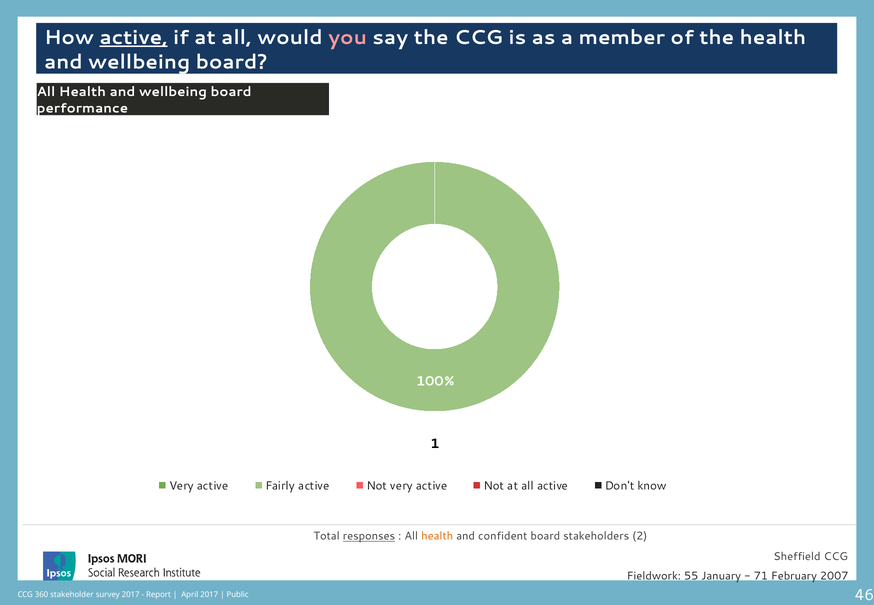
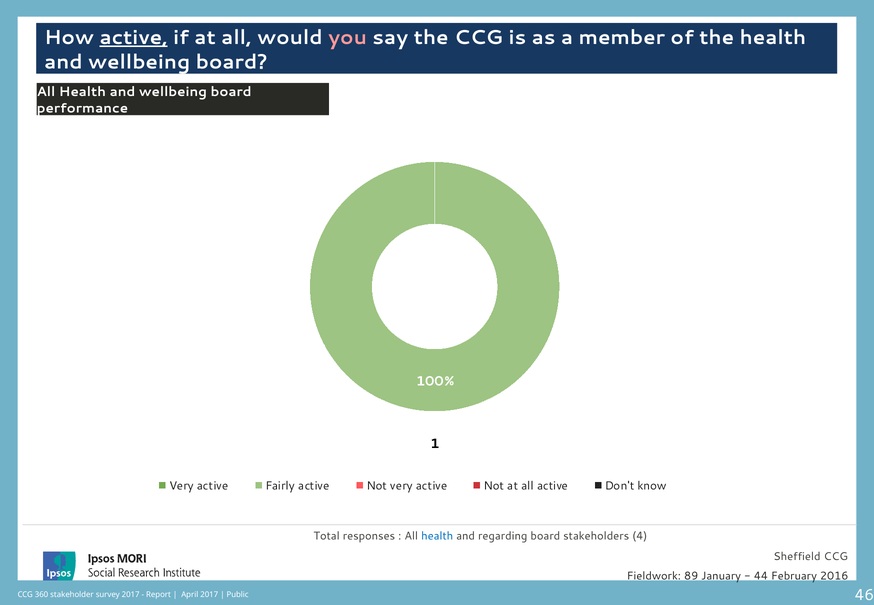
responses underline: present -> none (369, 536)
health colour: orange -> blue (437, 536)
confident: confident -> regarding (503, 536)
2: 2 -> 4 (640, 536)
55: 55 -> 89 (691, 576)
71: 71 -> 44 (761, 576)
2007: 2007 -> 2016 (834, 576)
